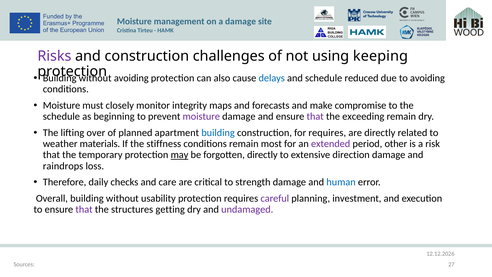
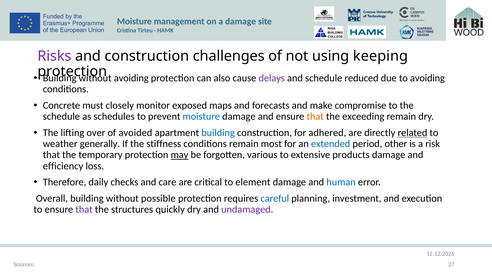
delays colour: blue -> purple (272, 78)
Moisture: Moisture -> Concrete (62, 105)
integrity: integrity -> exposed (190, 105)
beginning: beginning -> schedules (114, 116)
moisture colour: purple -> blue (201, 116)
that colour: purple -> orange (315, 116)
planned: planned -> avoided (135, 133)
for requires: requires -> adhered (327, 133)
related underline: none -> present (413, 133)
materials: materials -> generally (100, 144)
extended colour: purple -> blue (331, 144)
forgotten directly: directly -> various (262, 155)
direction: direction -> products (351, 155)
raindrops: raindrops -> efficiency (63, 166)
strength: strength -> element (253, 182)
usability: usability -> possible (158, 198)
careful colour: purple -> blue (275, 198)
getting: getting -> quickly (170, 209)
